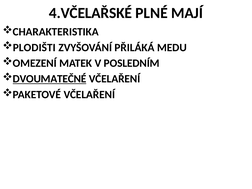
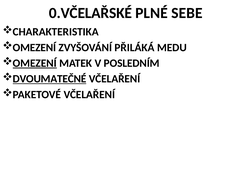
4.VČELAŘSKÉ: 4.VČELAŘSKÉ -> 0.VČELAŘSKÉ (90, 13)
MAJÍ: MAJÍ -> SEBE (187, 13)
PLODIŠTI: PLODIŠTI -> OMEZENÍ (34, 48)
OMEZENÍ underline: none -> present (35, 63)
